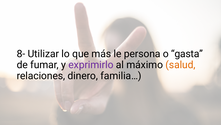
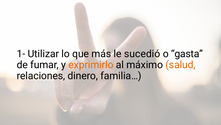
8-: 8- -> 1- (21, 54)
persona: persona -> sucedió (142, 54)
exprimirlo colour: purple -> orange (91, 65)
